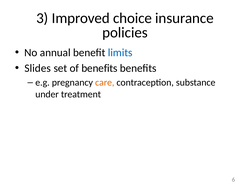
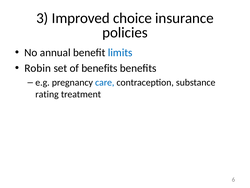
Slides: Slides -> Robin (38, 68)
care colour: orange -> blue (105, 82)
under: under -> rating (47, 94)
